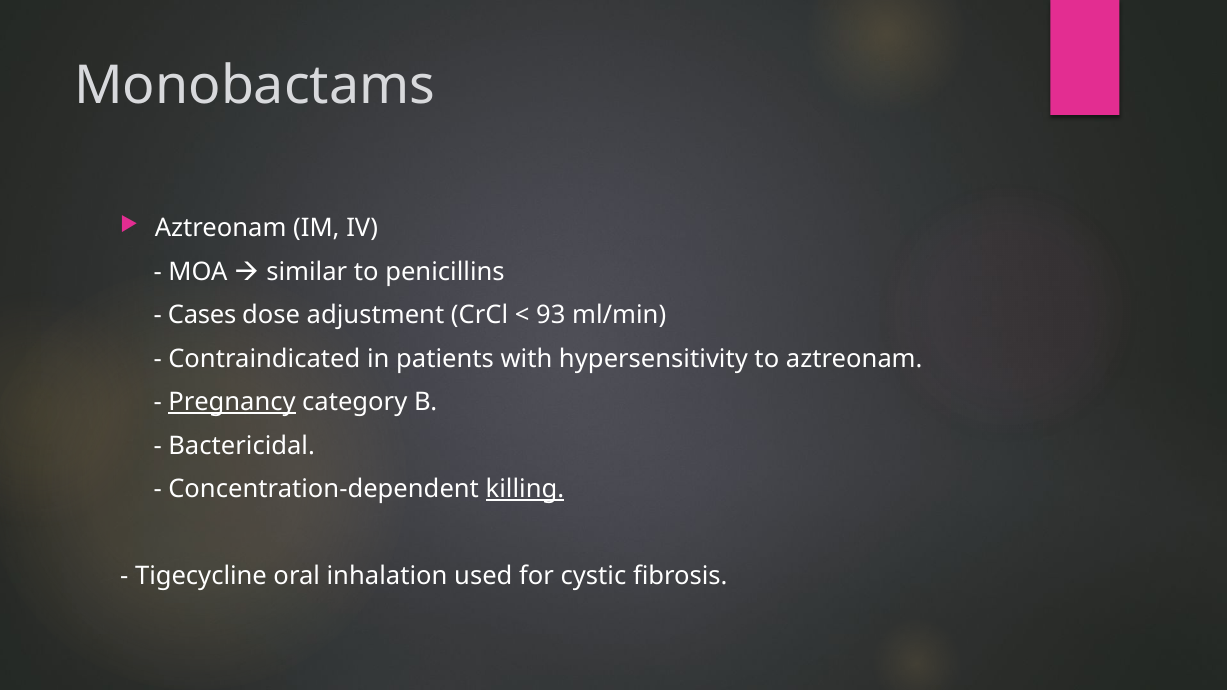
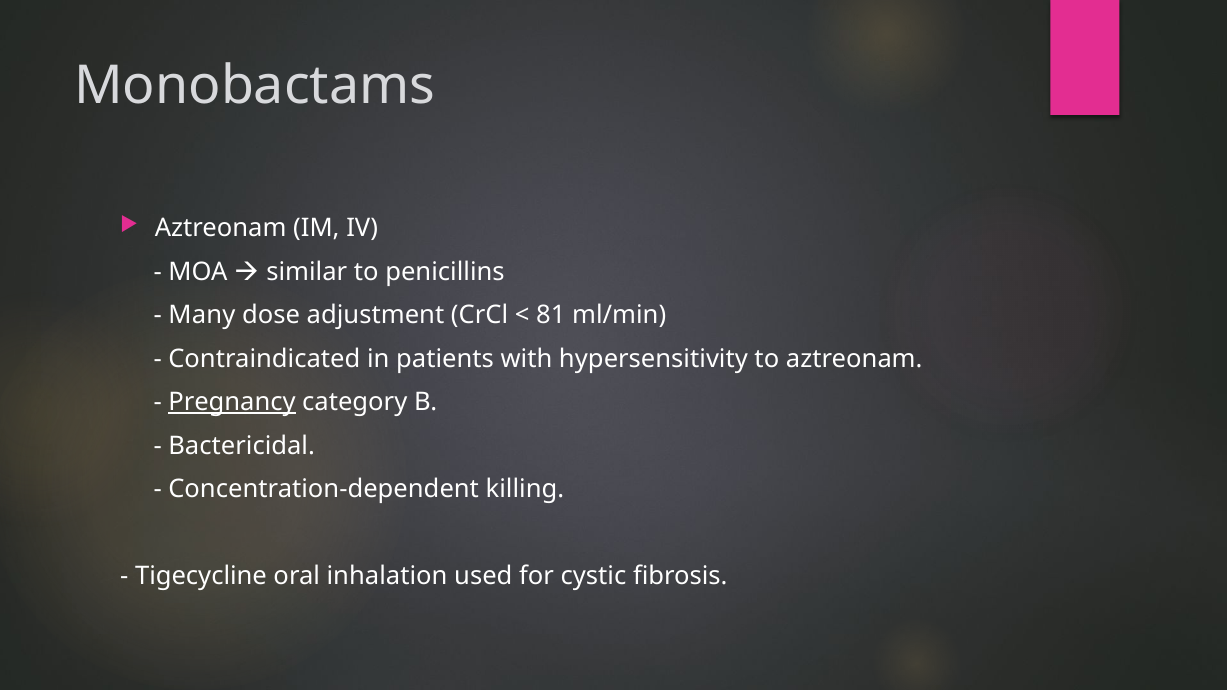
Cases: Cases -> Many (202, 315)
93: 93 -> 81 (551, 315)
killing underline: present -> none (525, 489)
